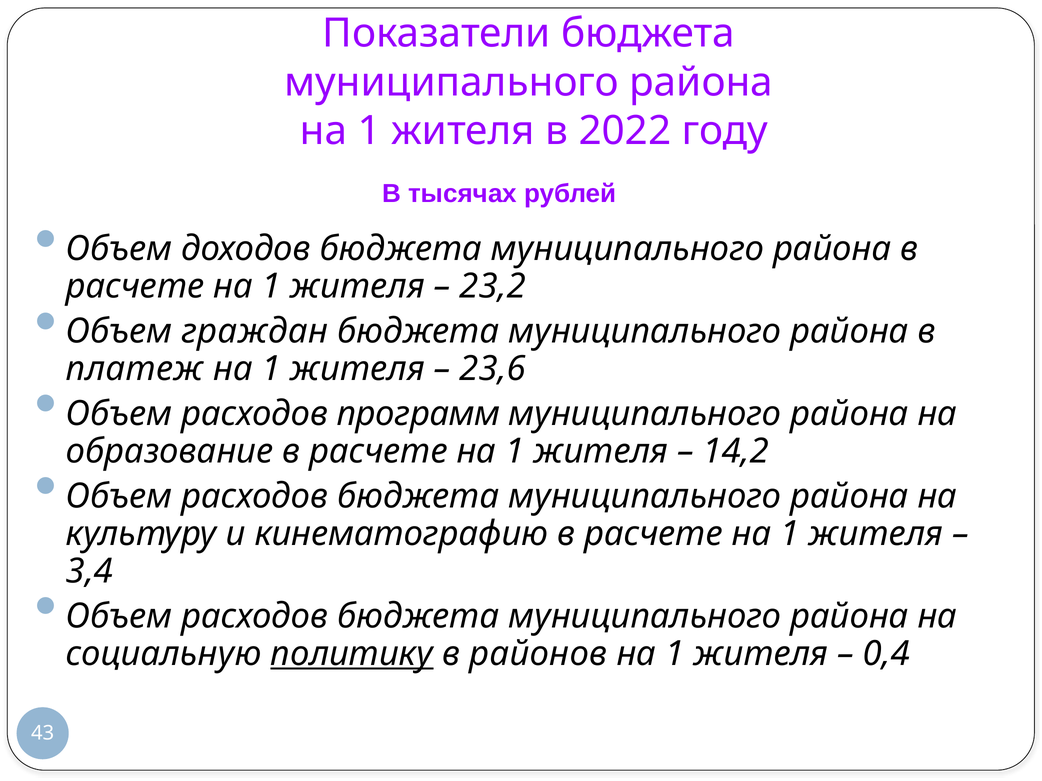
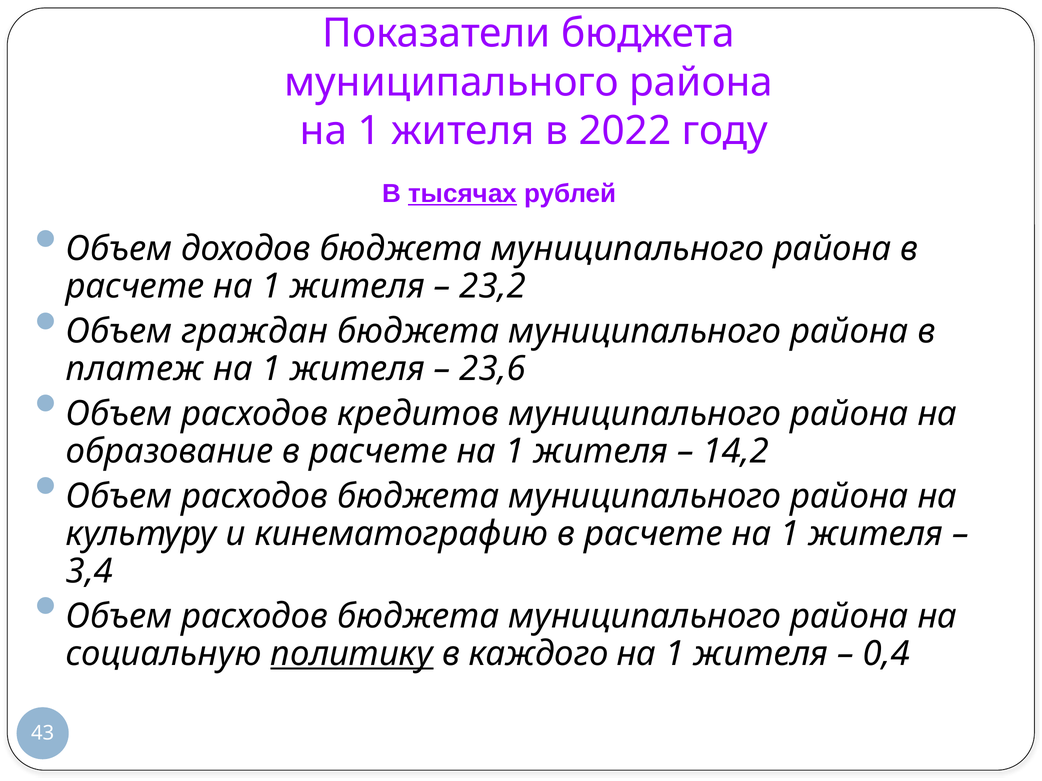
тысячах underline: none -> present (463, 194)
программ: программ -> кредитов (418, 414)
районов: районов -> каждого (539, 654)
